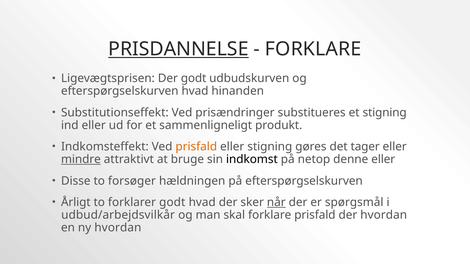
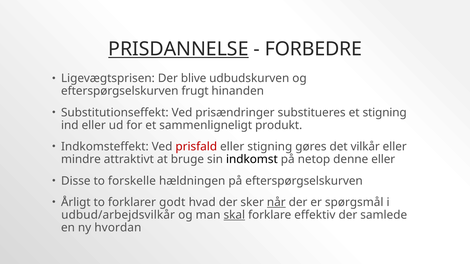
FORKLARE: FORKLARE -> FORBEDRE (313, 49)
Der godt: godt -> blive (194, 79)
efterspørgselskurven hvad: hvad -> frugt (195, 91)
prisfald colour: orange -> red (196, 147)
tager: tager -> vilkår (365, 147)
mindre underline: present -> none (81, 160)
forsøger: forsøger -> forskelle (132, 181)
skal underline: none -> present (234, 215)
forklare prisfald: prisfald -> effektiv (315, 215)
der hvordan: hvordan -> samlede (384, 215)
